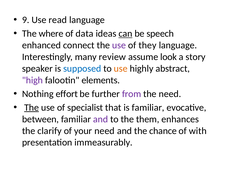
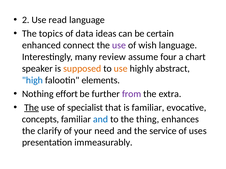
9: 9 -> 2 (26, 20)
where: where -> topics (51, 34)
can underline: present -> none (125, 34)
speech: speech -> certain (160, 34)
they: they -> wish (147, 45)
look: look -> four (169, 57)
story: story -> chart (196, 57)
supposed colour: blue -> orange (82, 69)
high colour: purple -> blue (32, 80)
the need: need -> extra (170, 94)
between: between -> concepts (40, 120)
and colour: purple -> blue (101, 120)
them: them -> thing (148, 120)
chance: chance -> service (163, 131)
with: with -> uses (198, 131)
